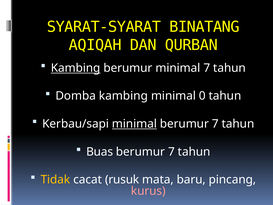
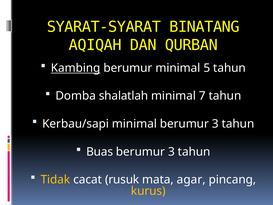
minimal 7: 7 -> 5 (207, 68)
Domba kambing: kambing -> shalatlah (124, 96)
0: 0 -> 7 (202, 96)
minimal underline: present -> none (134, 124)
7: 7 -> 3 (215, 124)
7: 7 -> 3 (171, 152)
baru: baru -> agar (191, 179)
kurus colour: pink -> yellow (148, 191)
